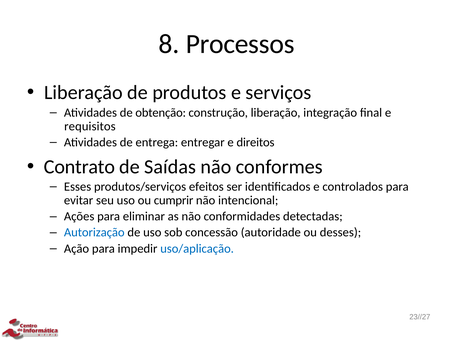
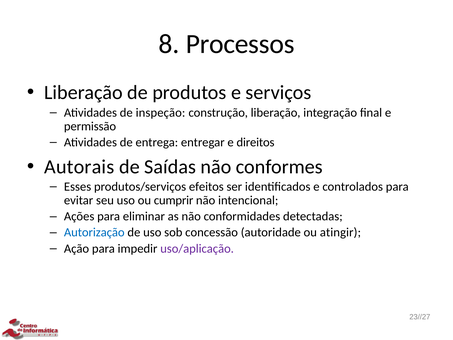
obtenção: obtenção -> inspeção (161, 113)
requisitos: requisitos -> permissão (90, 126)
Contrato: Contrato -> Autorais (79, 167)
desses: desses -> atingir (340, 232)
uso/aplicação colour: blue -> purple (197, 248)
